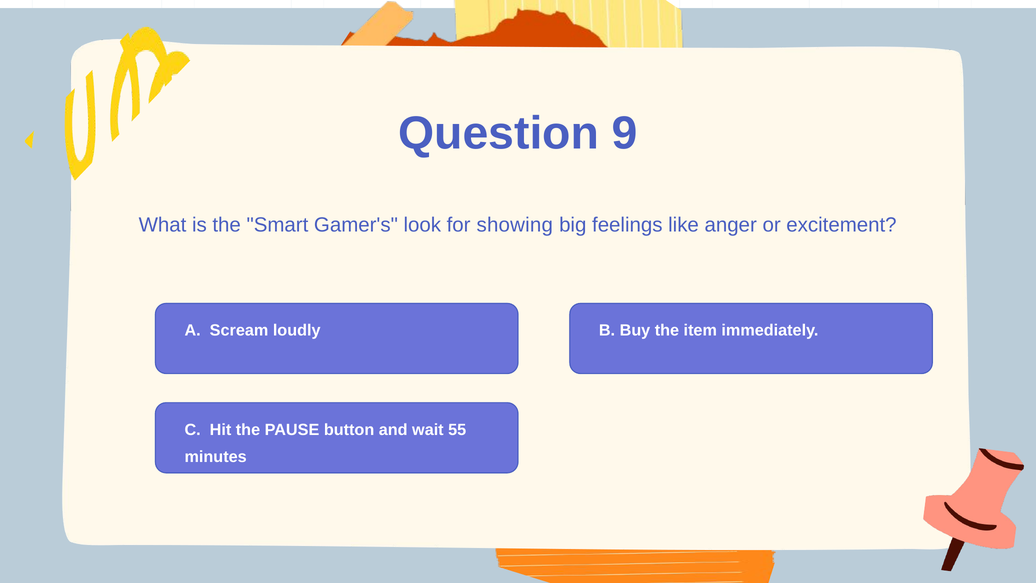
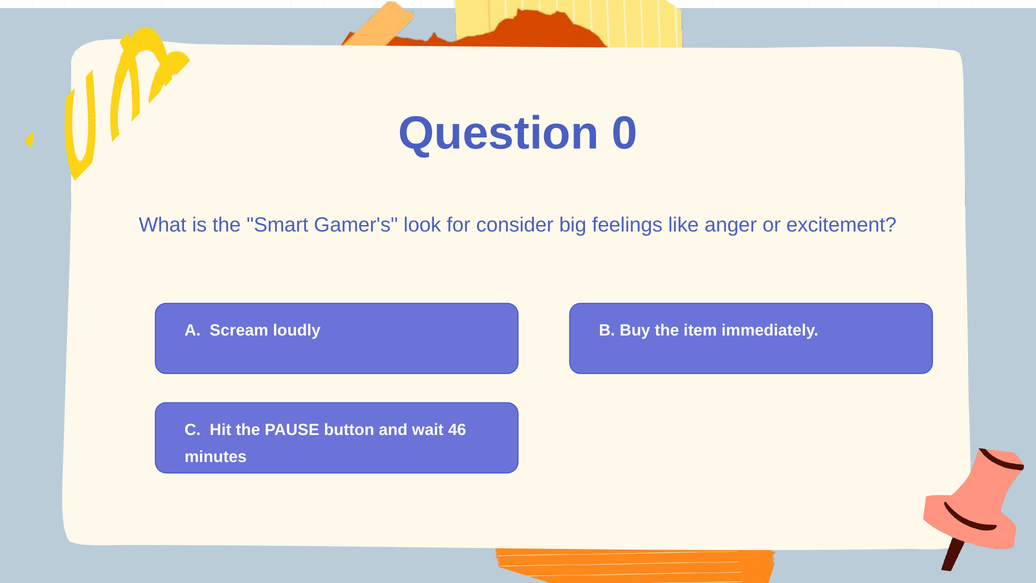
9: 9 -> 0 (625, 133)
showing: showing -> consider (515, 225)
55: 55 -> 46 (457, 430)
